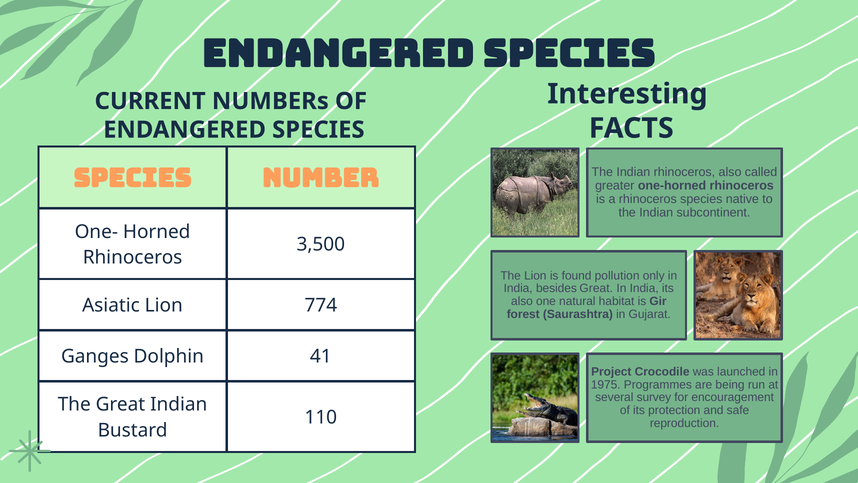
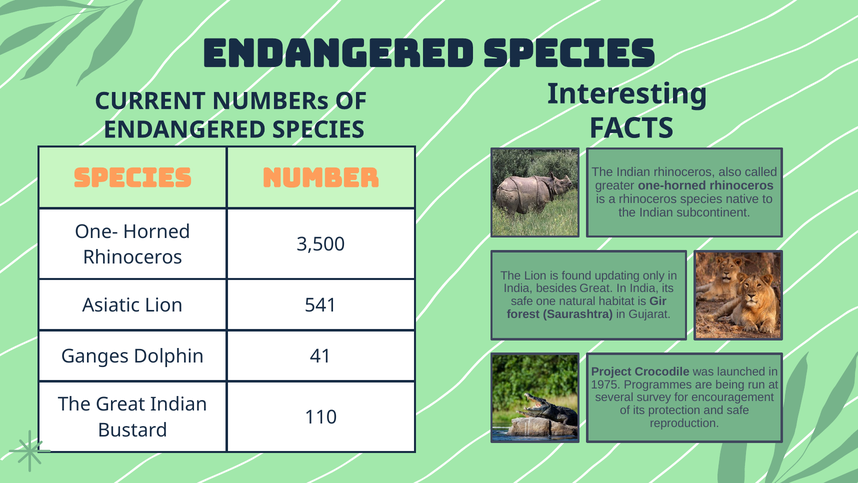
pollution: pollution -> updating (617, 275)
also: also -> safe (522, 301)
774: 774 -> 541 (321, 305)
